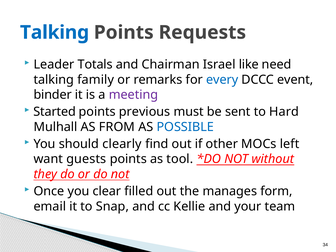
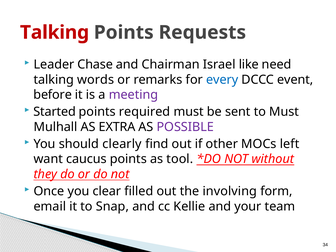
Talking colour: blue -> red (55, 32)
Totals: Totals -> Chase (95, 65)
family: family -> words (96, 80)
binder: binder -> before (53, 95)
previous: previous -> required (145, 112)
to Hard: Hard -> Must (284, 112)
FROM: FROM -> EXTRA (117, 127)
POSSIBLE colour: blue -> purple (185, 127)
guests: guests -> caucus (86, 159)
manages: manages -> involving (230, 191)
